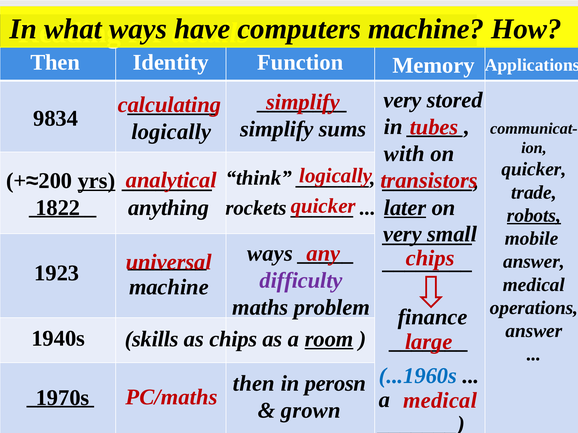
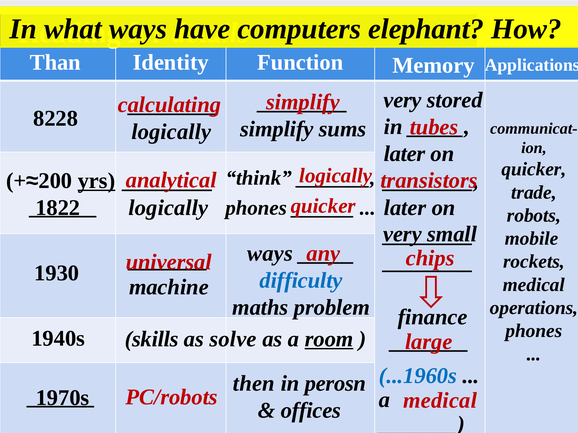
computers machine: machine -> elephant (426, 29)
Then: Then -> Than (55, 62)
9834: 9834 -> 8228 (56, 119)
with: with -> later (404, 154)
anything: anything -> logically (168, 208)
later underline: present -> none (405, 208)
rockets: rockets -> phones (256, 208)
robots underline: present -> none (534, 216)
answer: answer -> rockets (534, 262)
1923: 1923 -> 1930 (57, 273)
difficulty colour: purple -> blue (301, 281)
answer: answer -> phones (534, 331)
as chips: chips -> solve (233, 339)
PC/maths: PC/maths -> PC/robots (172, 398)
grown: grown -> offices (311, 411)
